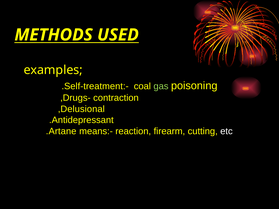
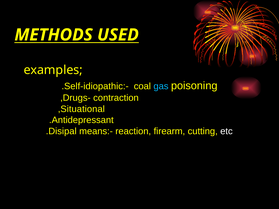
Self-treatment:-: Self-treatment:- -> Self-idiopathic:- (96, 86)
gas colour: light green -> light blue (161, 86)
Delusional: Delusional -> Situational (83, 109)
Artane: Artane -> Disipal (63, 131)
